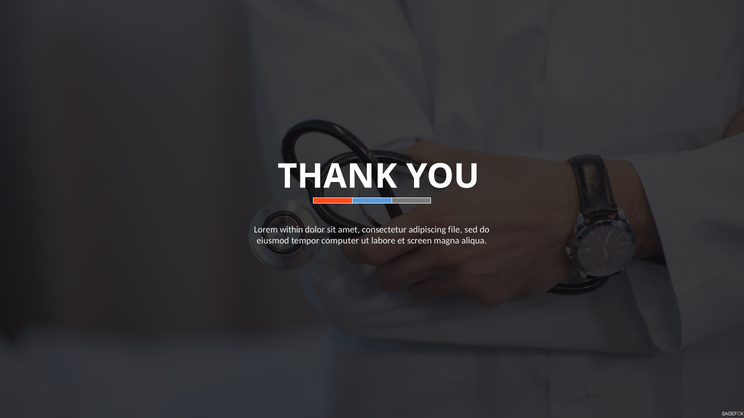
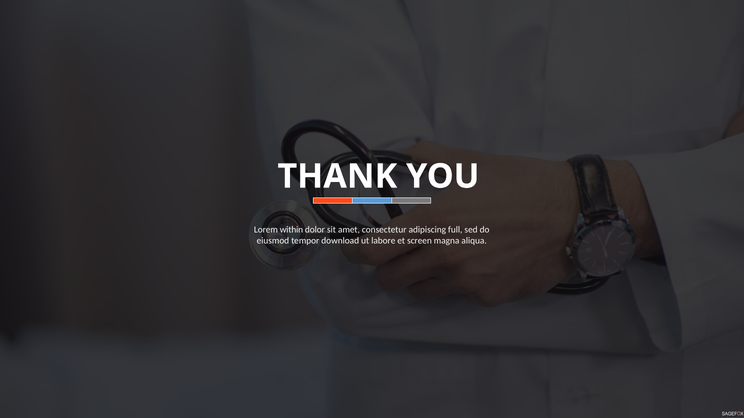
file: file -> full (455, 230)
computer: computer -> download (340, 241)
